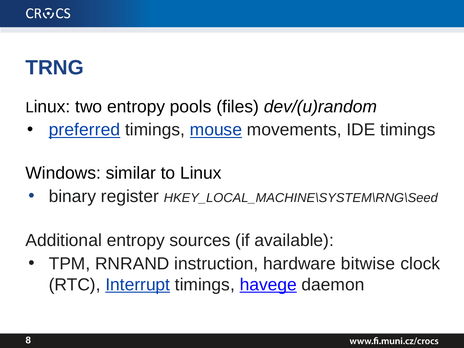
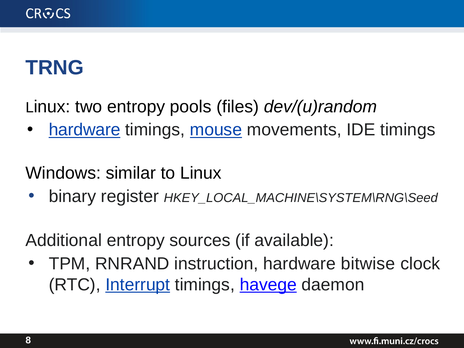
preferred: preferred -> hardware (85, 130)
